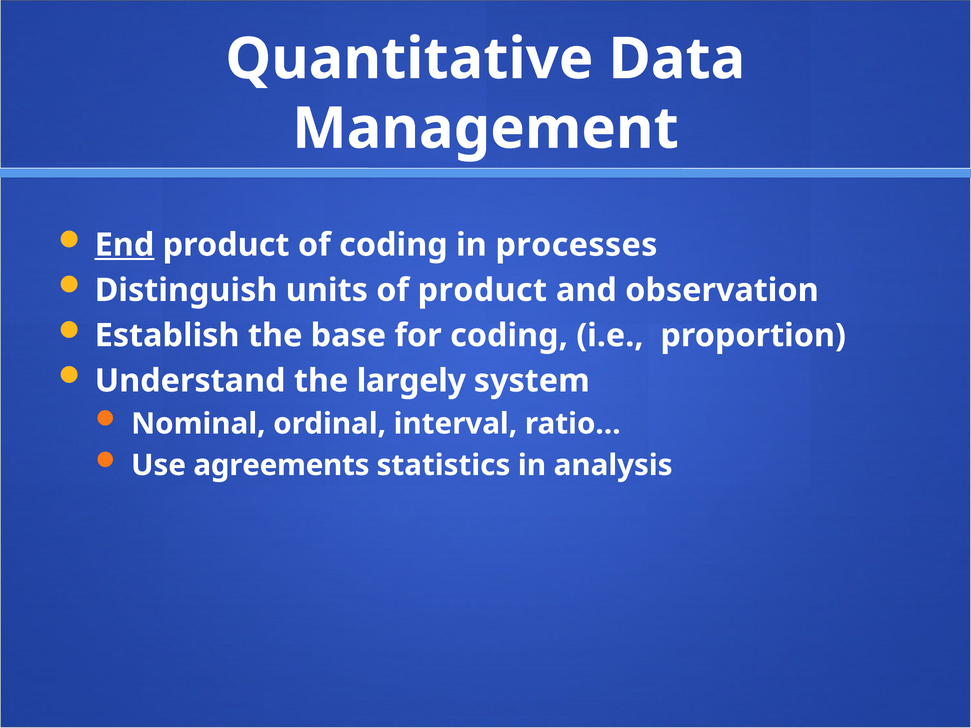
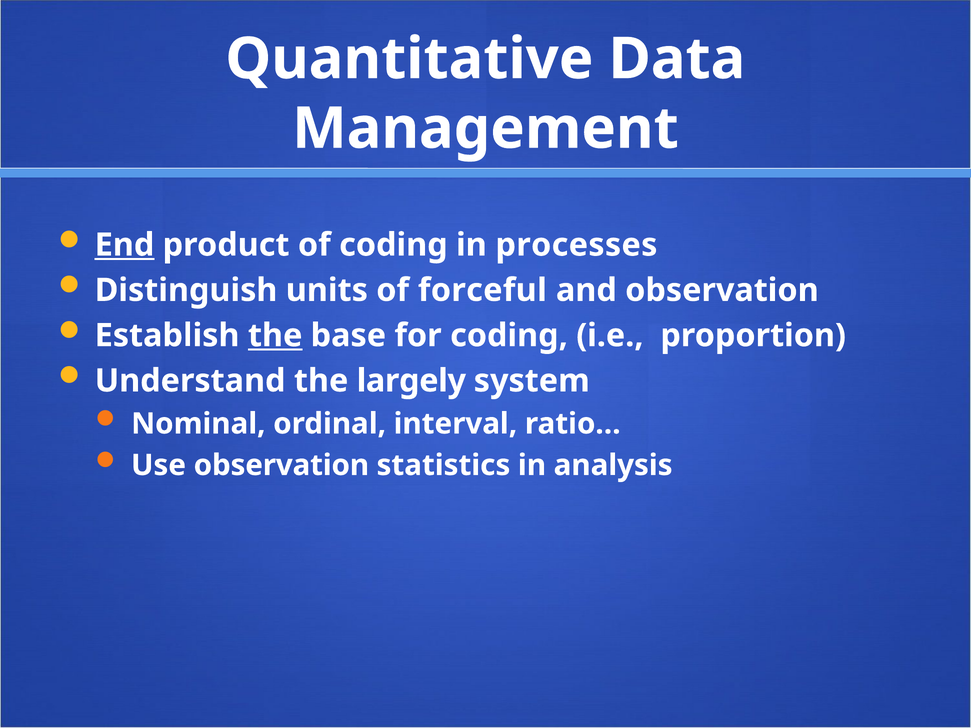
of product: product -> forceful (482, 290)
the underline: none -> present (275, 336)
Use agreements: agreements -> observation (281, 465)
